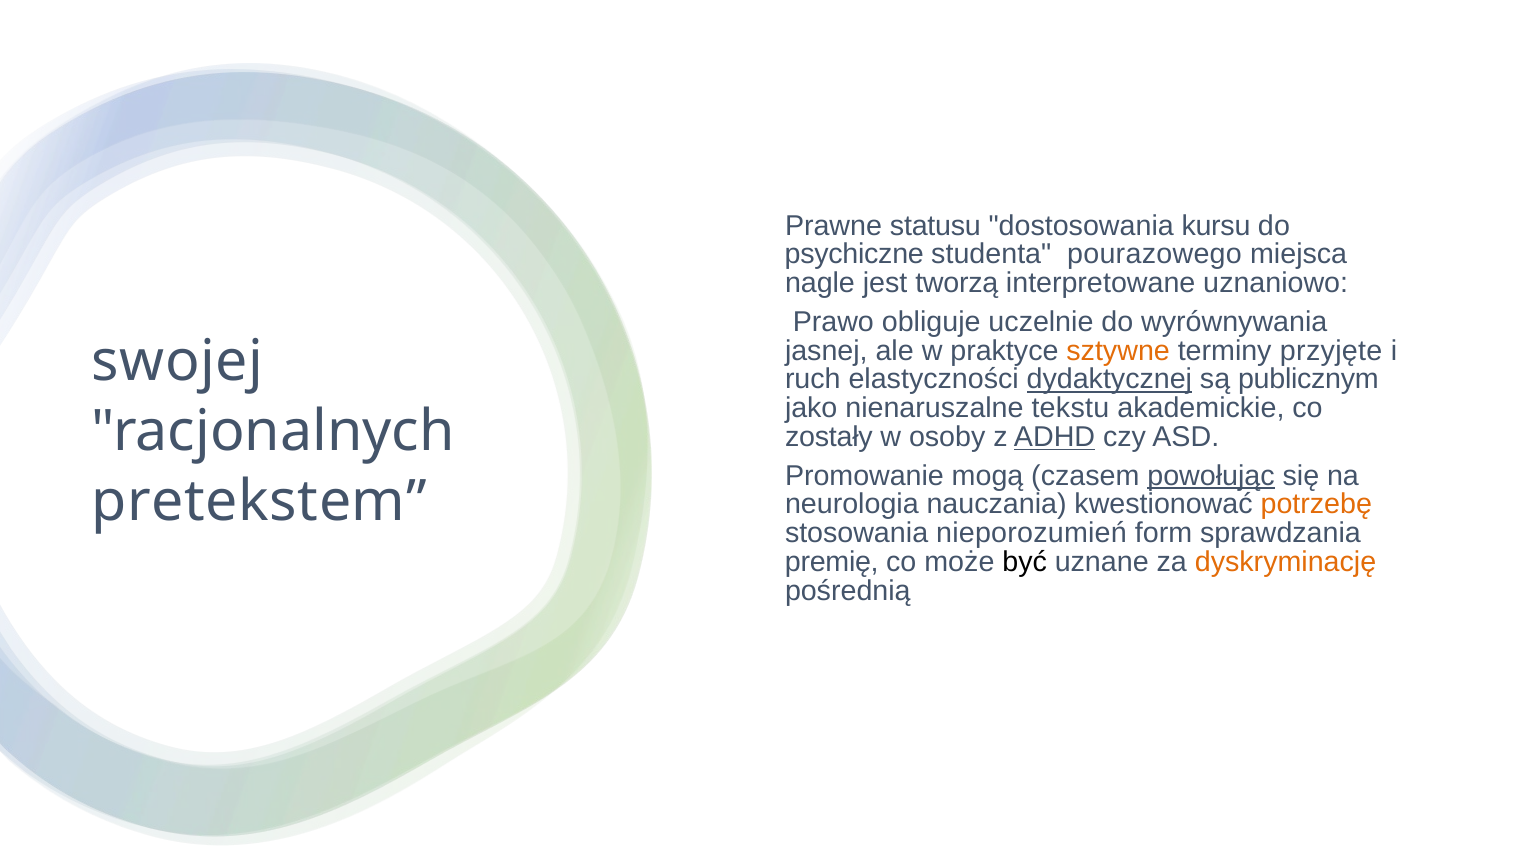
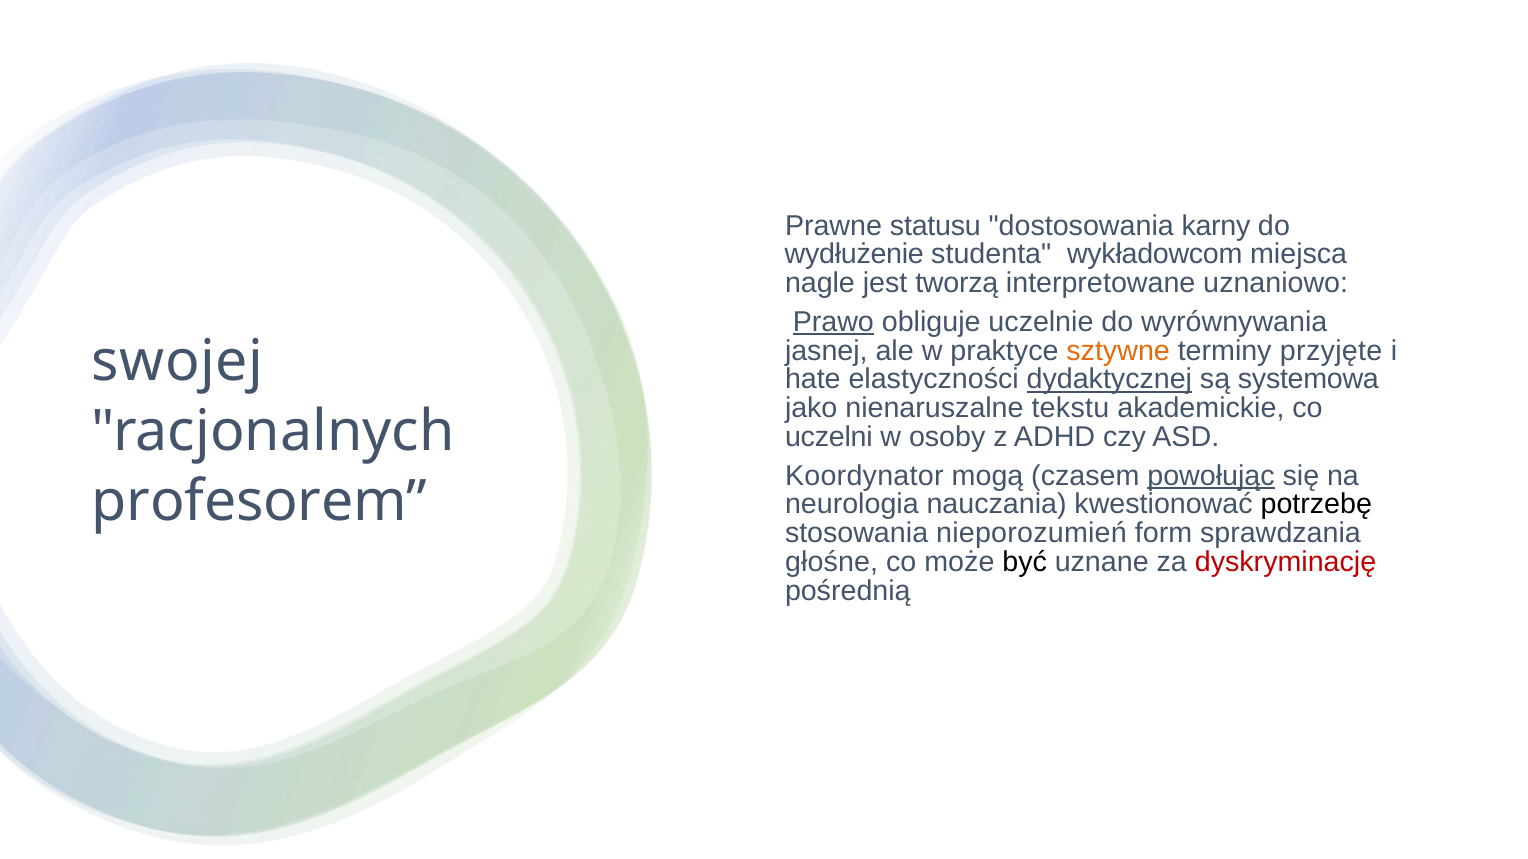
kursu: kursu -> karny (1216, 226)
psychiczne: psychiczne -> wydłużenie (854, 255)
pourazowego: pourazowego -> wykładowcom (1155, 255)
Prawo underline: none -> present (833, 322)
ruch: ruch -> hate (813, 380)
publicznym: publicznym -> systemowa (1308, 380)
zostały: zostały -> uczelni (829, 437)
ADHD underline: present -> none (1055, 437)
Promowanie: Promowanie -> Koordynator (864, 476)
pretekstem: pretekstem -> profesorem (260, 502)
potrzebę colour: orange -> black (1316, 505)
premię: premię -> głośne (832, 563)
dyskryminację colour: orange -> red (1286, 563)
